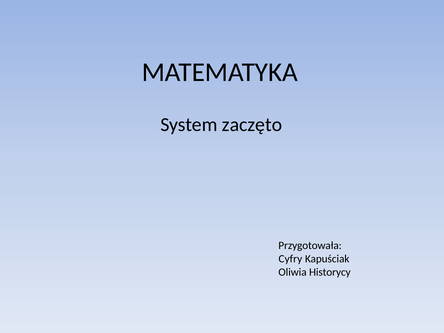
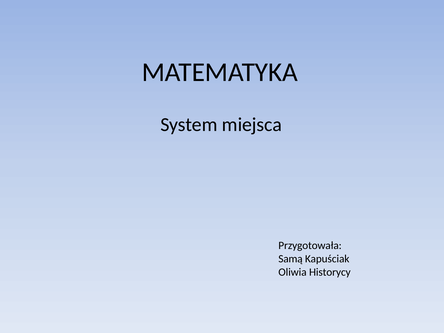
zaczęto: zaczęto -> miejsca (252, 125)
Cyfry: Cyfry -> Samą (291, 259)
